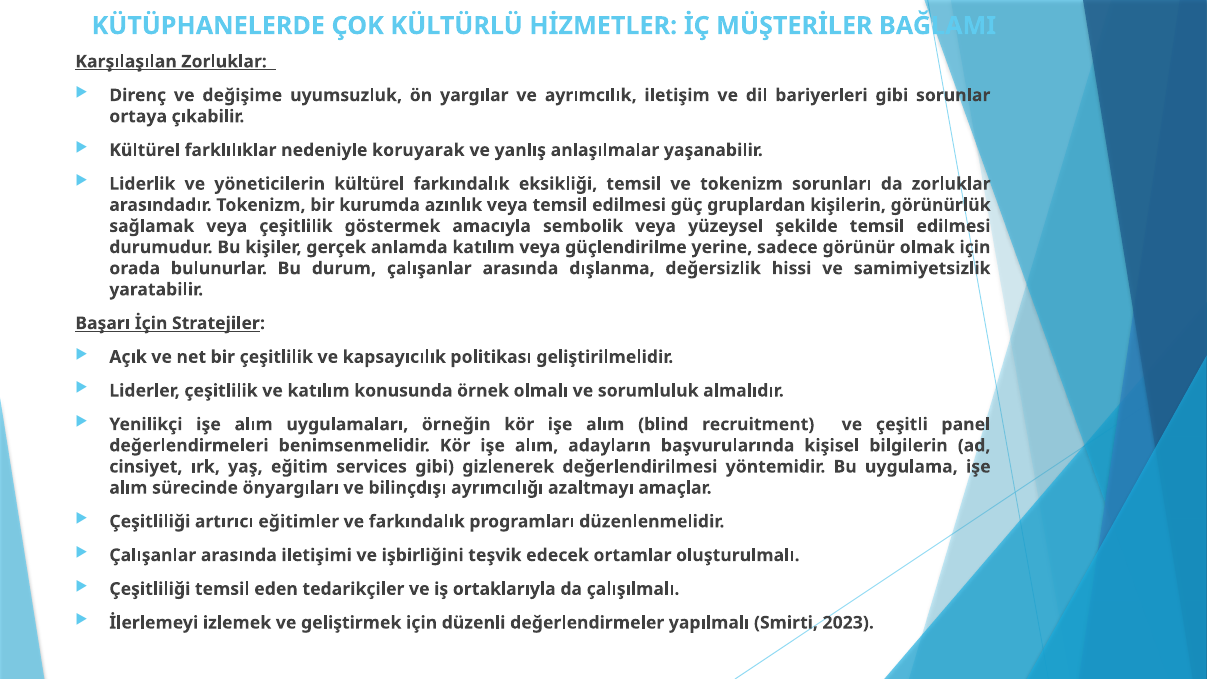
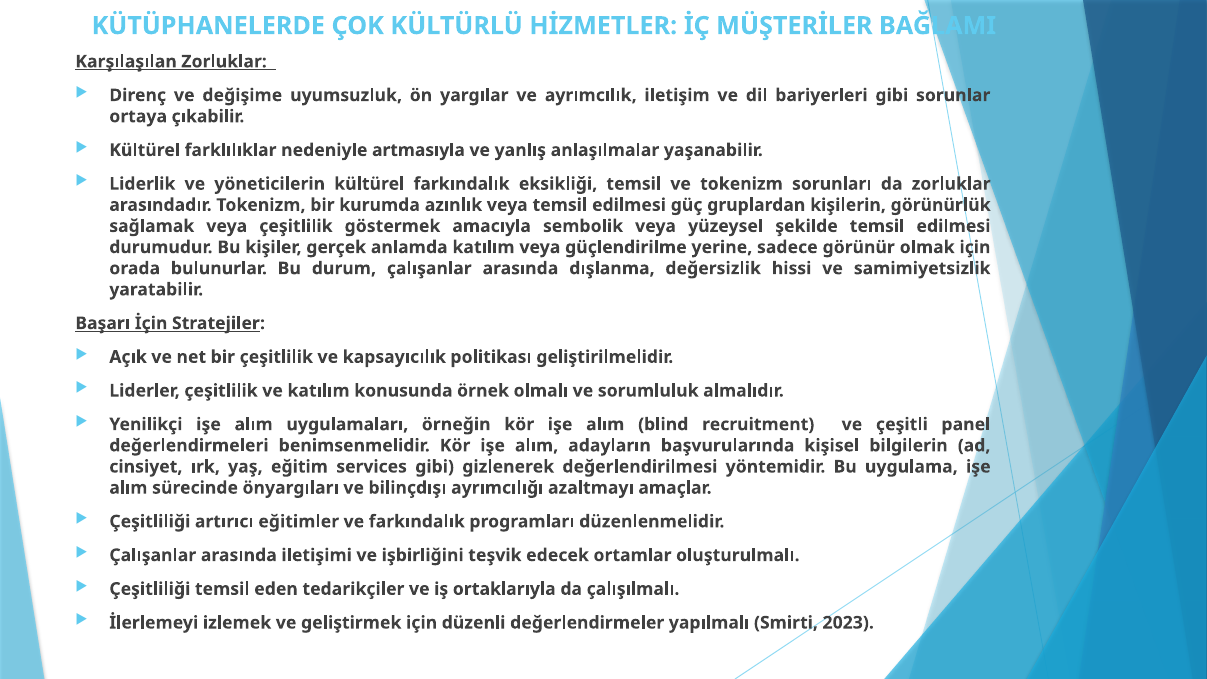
koruyarak: koruyarak -> artmasıyla (418, 150)
